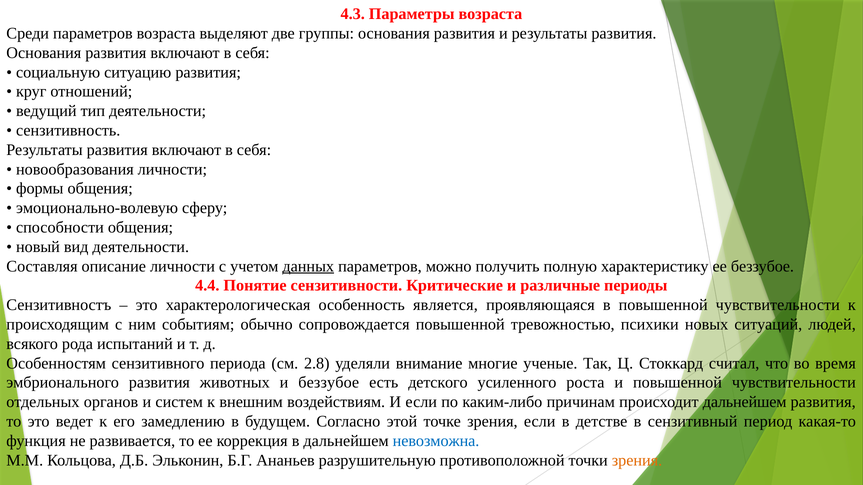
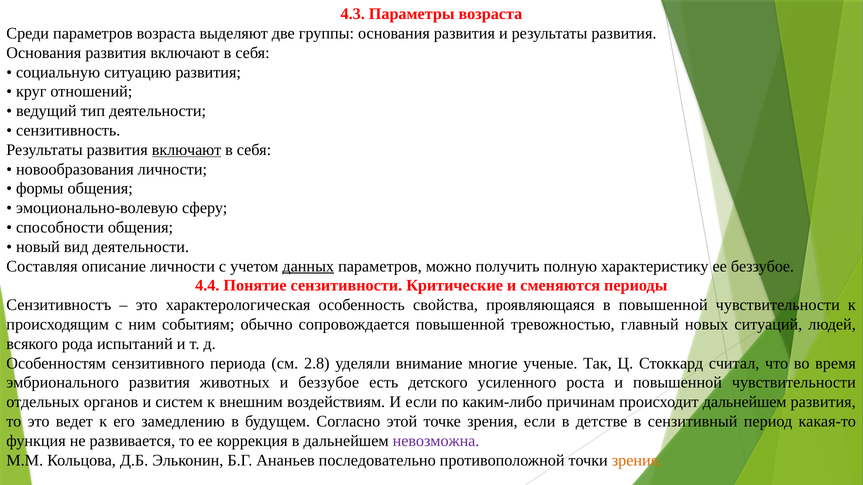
включают underline: none -> present (187, 150)
различные: различные -> сменяются (560, 286)
является: является -> свойства (446, 305)
психики: психики -> главный (650, 325)
невозможна colour: blue -> purple (436, 441)
разрушительную: разрушительную -> последовательно (377, 461)
